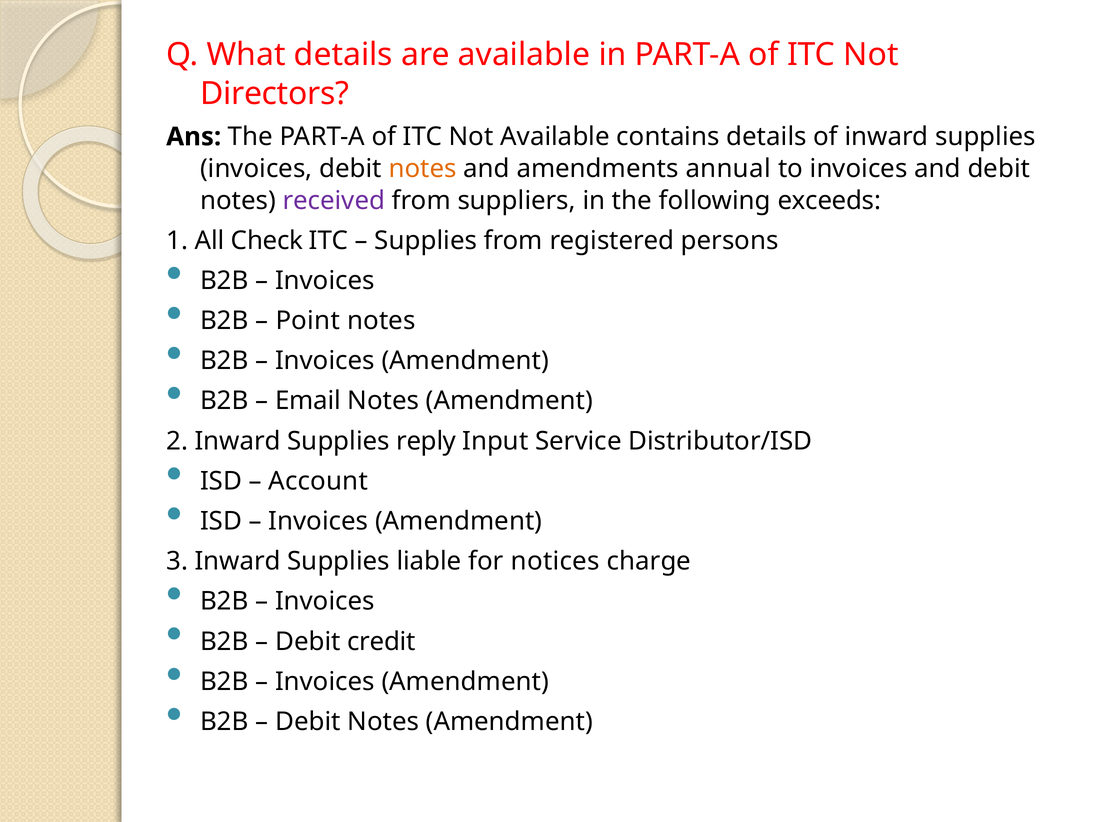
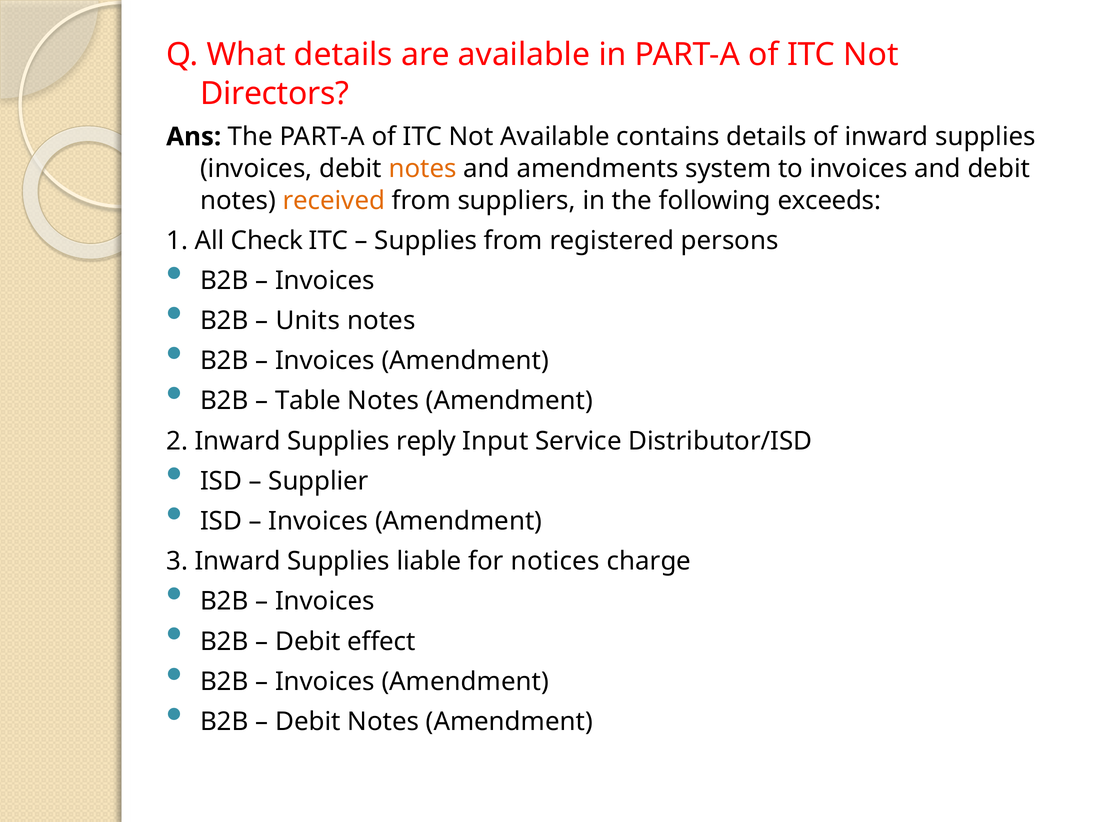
annual: annual -> system (728, 169)
received colour: purple -> orange (334, 201)
Point: Point -> Units (308, 321)
Email: Email -> Table (308, 401)
Account: Account -> Supplier (318, 481)
credit: credit -> effect (381, 641)
